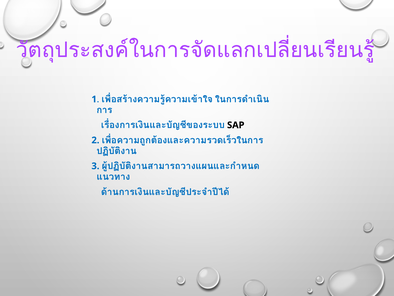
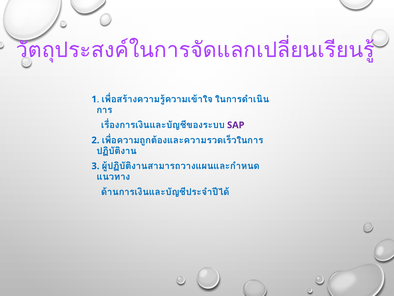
SAP colour: black -> purple (236, 125)
